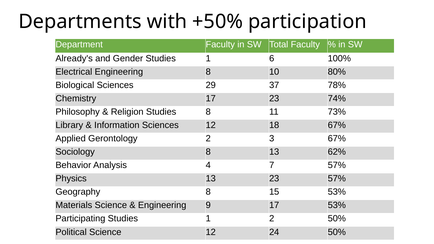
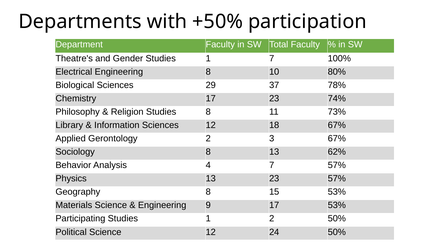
Already's: Already's -> Theatre's (74, 58)
1 6: 6 -> 7 (272, 58)
